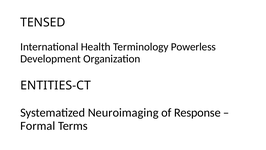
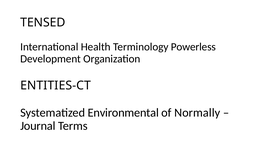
Neuroimaging: Neuroimaging -> Environmental (123, 112)
Response: Response -> Normally (197, 112)
Formal: Formal -> Journal (38, 125)
